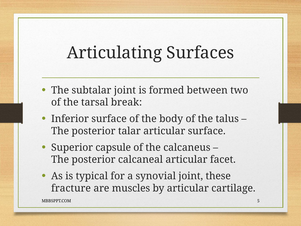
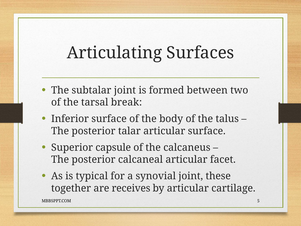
fracture: fracture -> together (71, 188)
muscles: muscles -> receives (131, 188)
